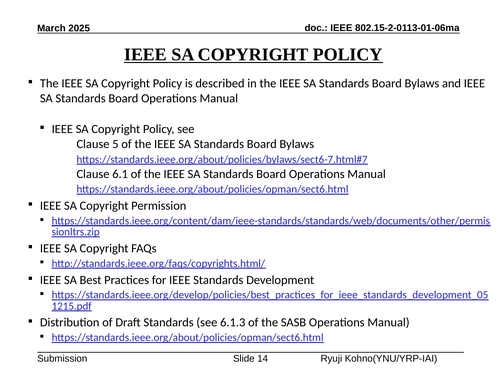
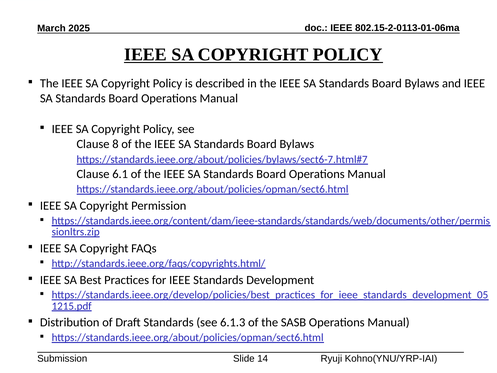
5: 5 -> 8 (115, 144)
